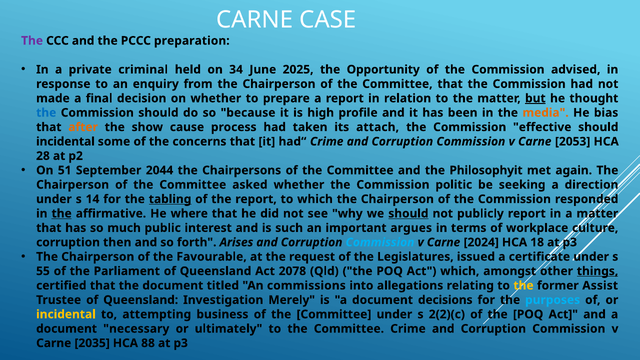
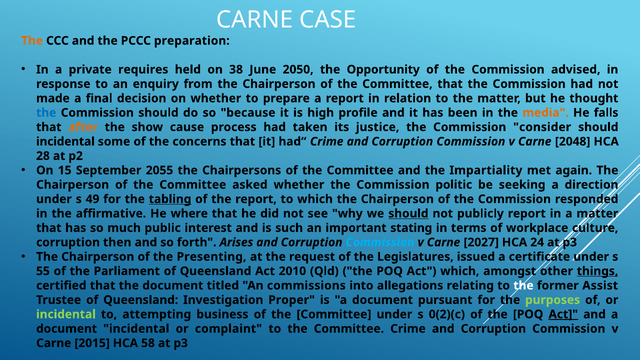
The colour: purple -> orange (32, 41)
criminal: criminal -> requires (143, 70)
34: 34 -> 38 (236, 70)
2025: 2025 -> 2050 (298, 70)
but underline: present -> none (535, 98)
bias: bias -> falls (606, 113)
attach: attach -> justice (378, 127)
effective: effective -> consider (542, 127)
2053: 2053 -> 2048 (573, 142)
51: 51 -> 15 (65, 170)
2044: 2044 -> 2055 (160, 170)
Philosophyit: Philosophyit -> Impartiality (486, 170)
14: 14 -> 49 (93, 199)
the underline: present -> none (62, 214)
argues: argues -> stating (411, 228)
2024: 2024 -> 2027 (481, 242)
18: 18 -> 24 (537, 242)
Favourable: Favourable -> Presenting (212, 257)
2078: 2078 -> 2010 (292, 271)
the colour: yellow -> white (523, 286)
Merely: Merely -> Proper (292, 300)
decisions: decisions -> pursuant (445, 300)
purposes colour: light blue -> light green (553, 300)
incidental colour: yellow -> light green (66, 314)
2(2)(c: 2(2)(c -> 0(2)(c (447, 314)
Act underline: none -> present (563, 314)
document necessary: necessary -> incidental (136, 329)
ultimately: ultimately -> complaint (228, 329)
2035: 2035 -> 2015 (92, 343)
88: 88 -> 58 (148, 343)
